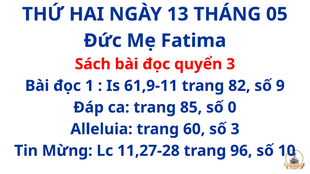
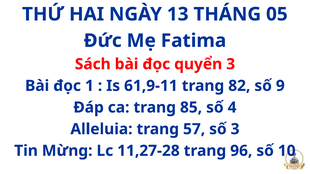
0: 0 -> 4 (232, 108)
60: 60 -> 57 (194, 129)
